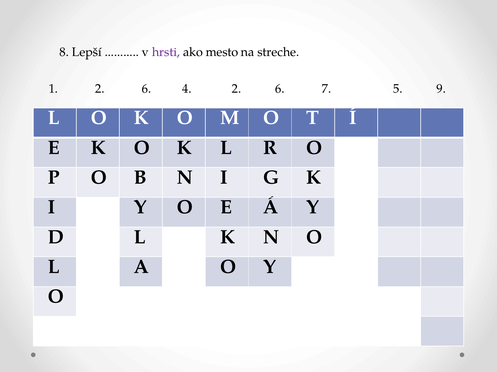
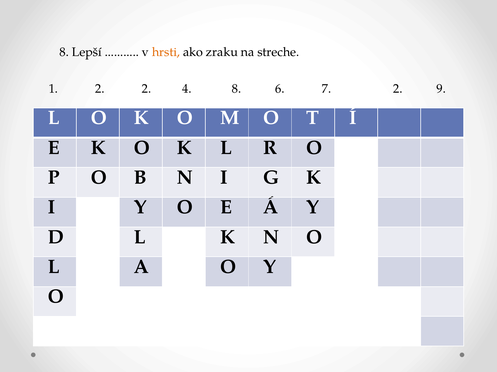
hrsti colour: purple -> orange (166, 52)
mesto: mesto -> zraku (222, 52)
1 2 6: 6 -> 2 (147, 89)
4 2: 2 -> 8 (236, 89)
7 5: 5 -> 2 (398, 89)
